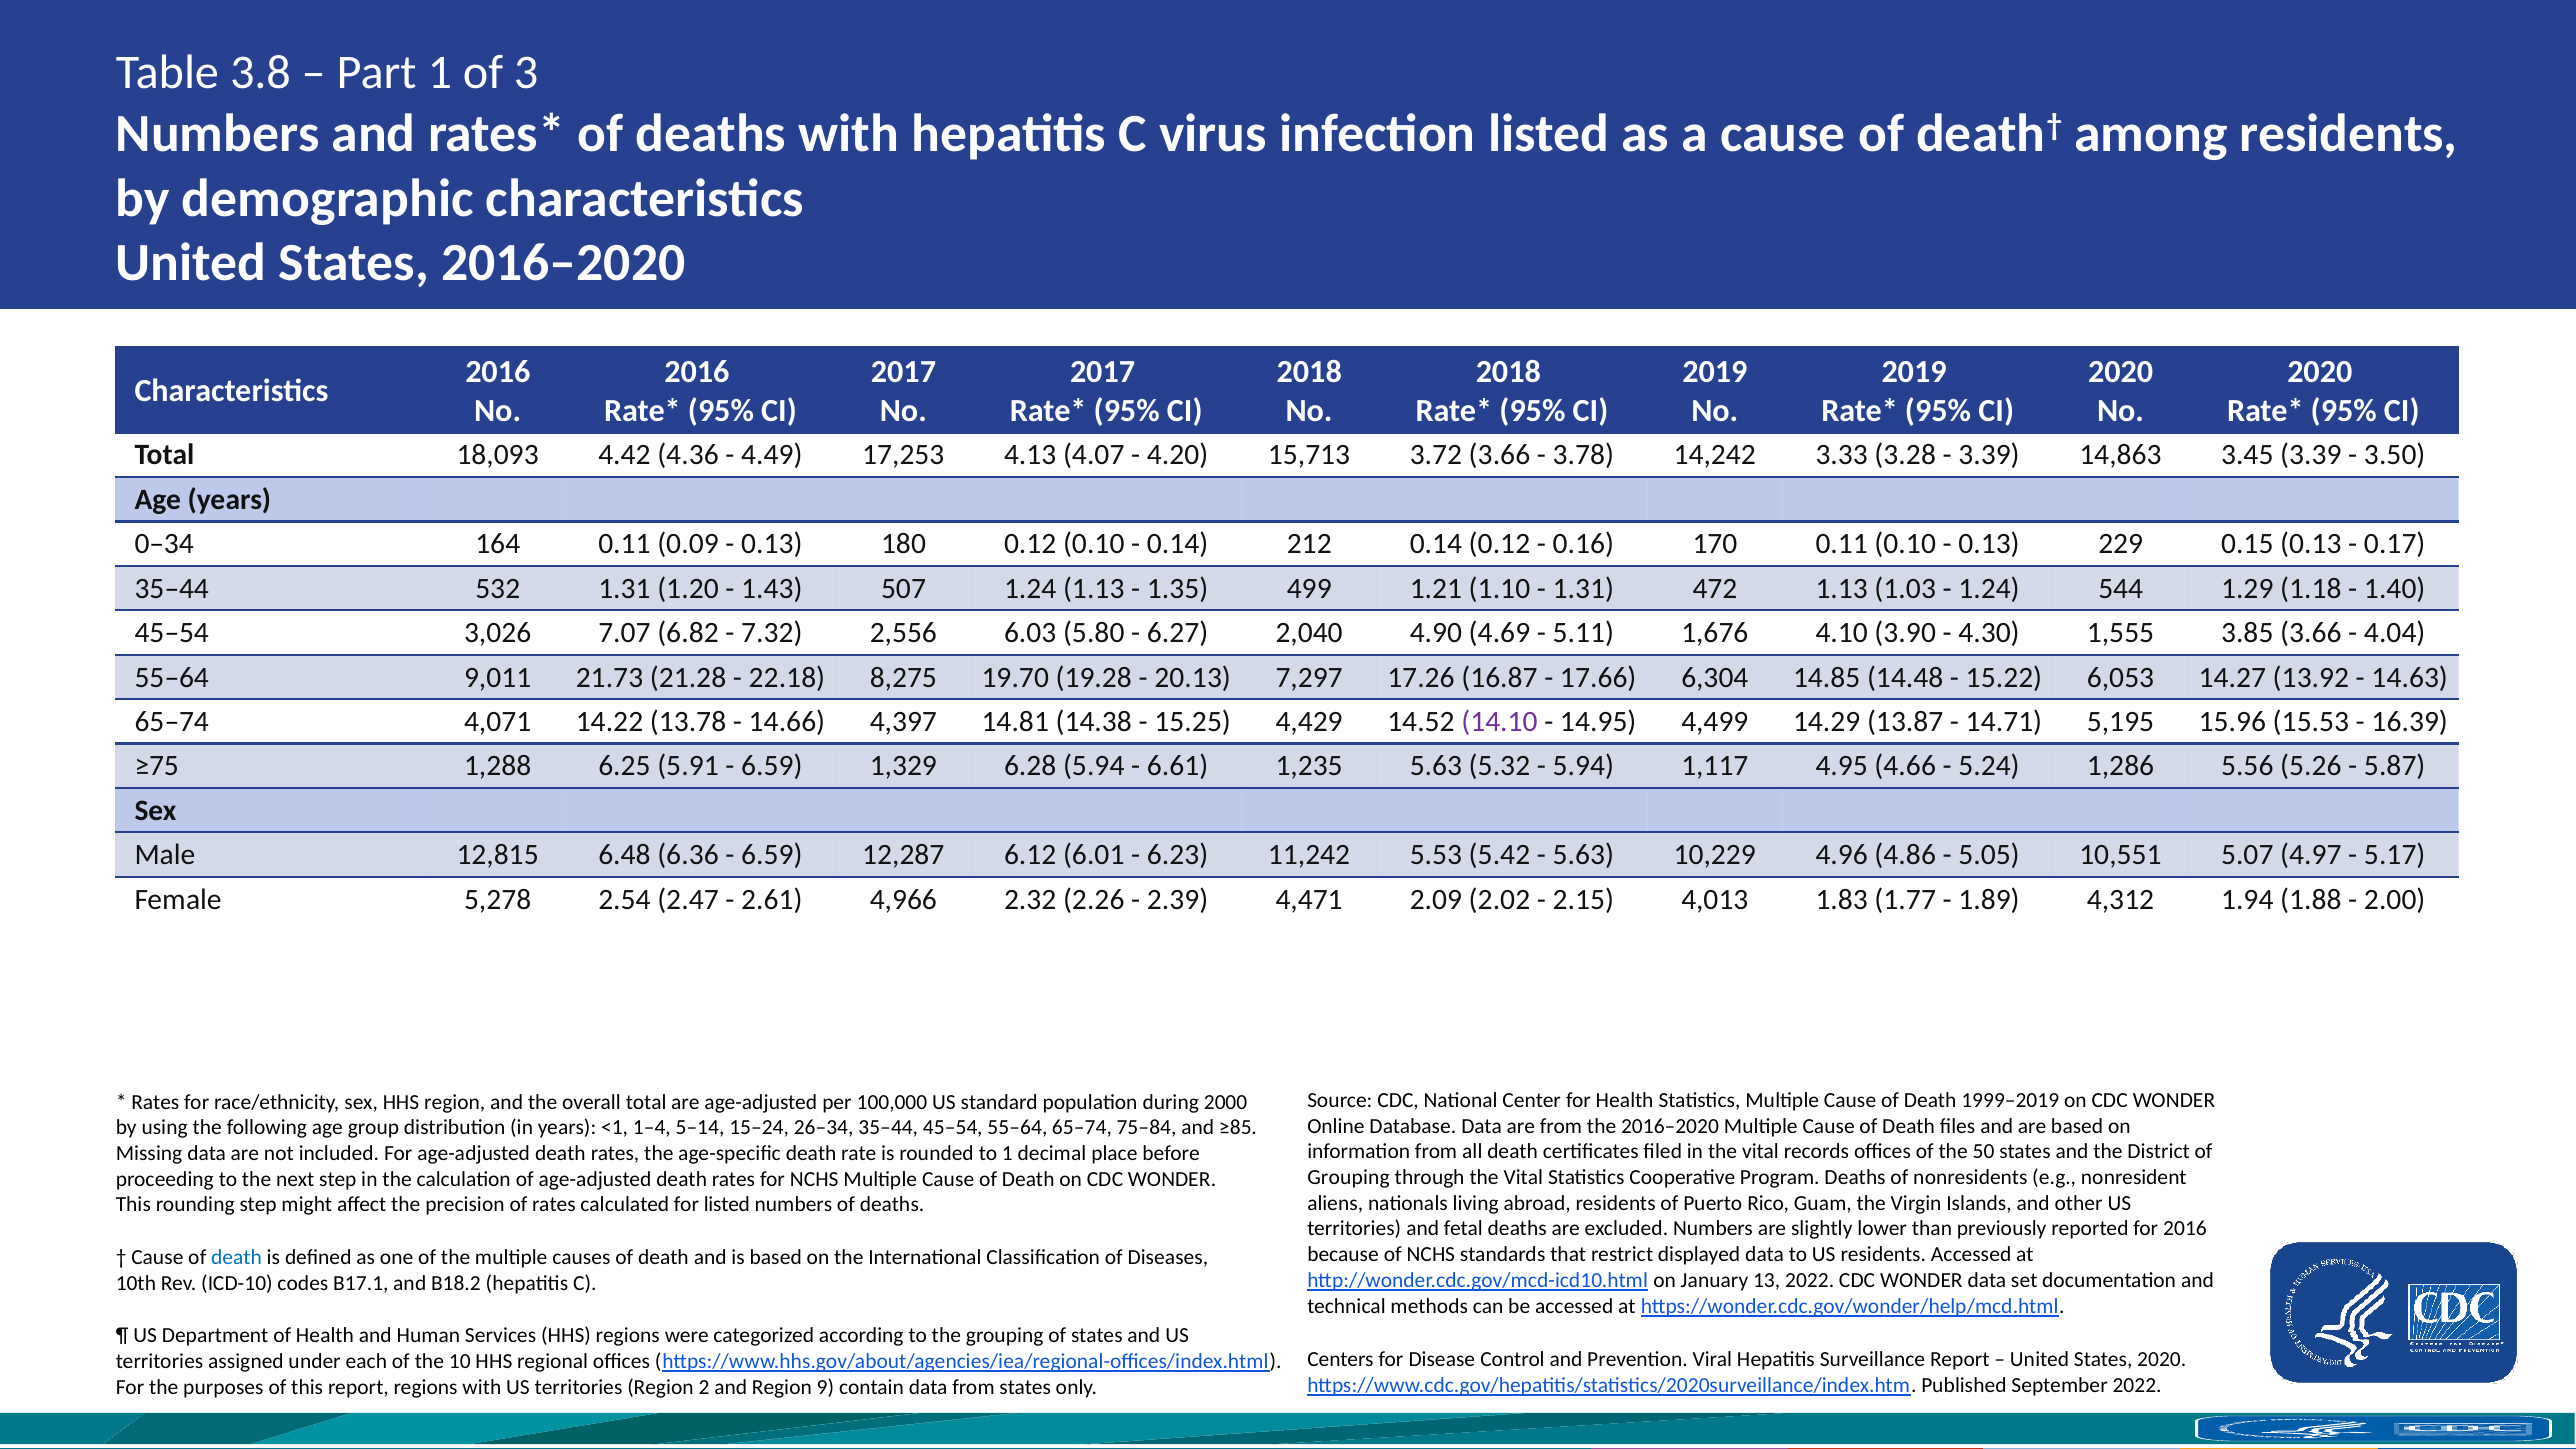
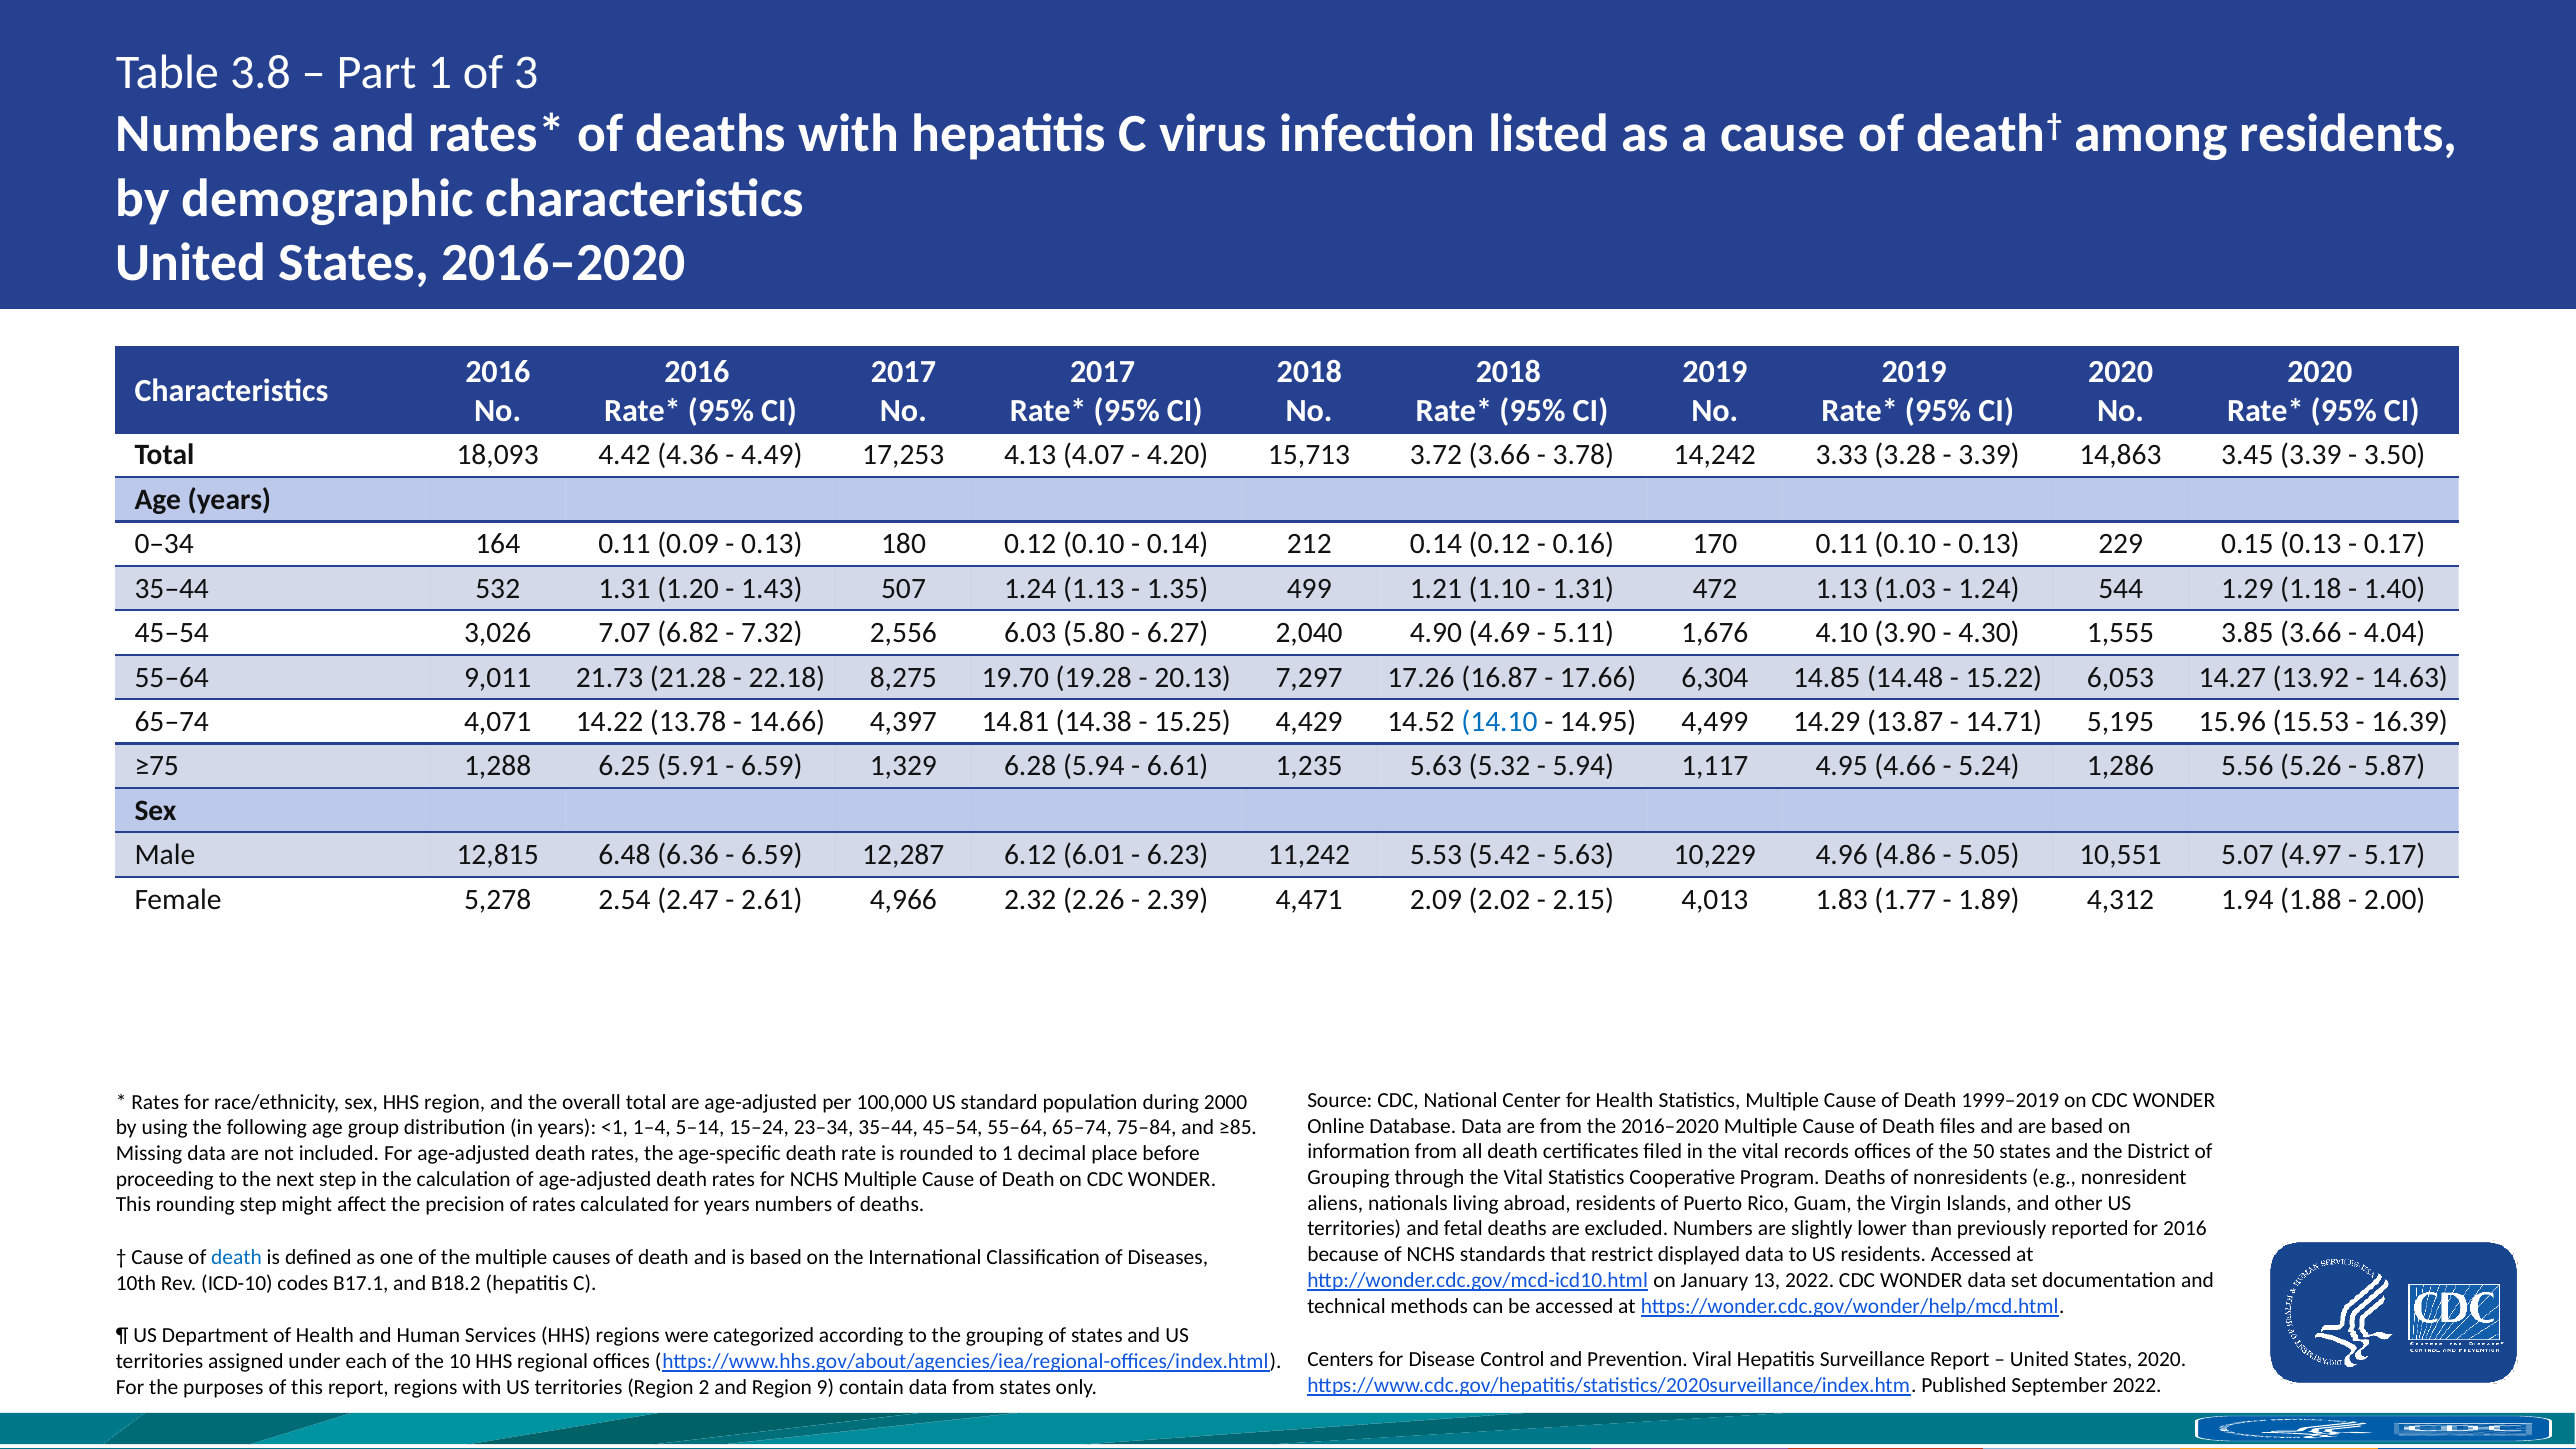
14.10 colour: purple -> blue (1499, 722)
26–34: 26–34 -> 23–34 (824, 1128)
for listed: listed -> years (727, 1205)
